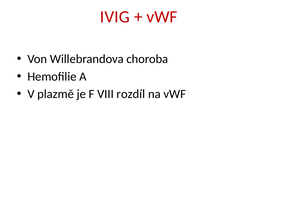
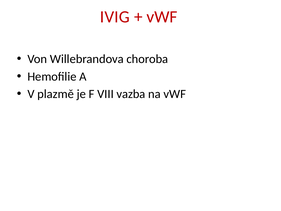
rozdíl: rozdíl -> vazba (131, 94)
